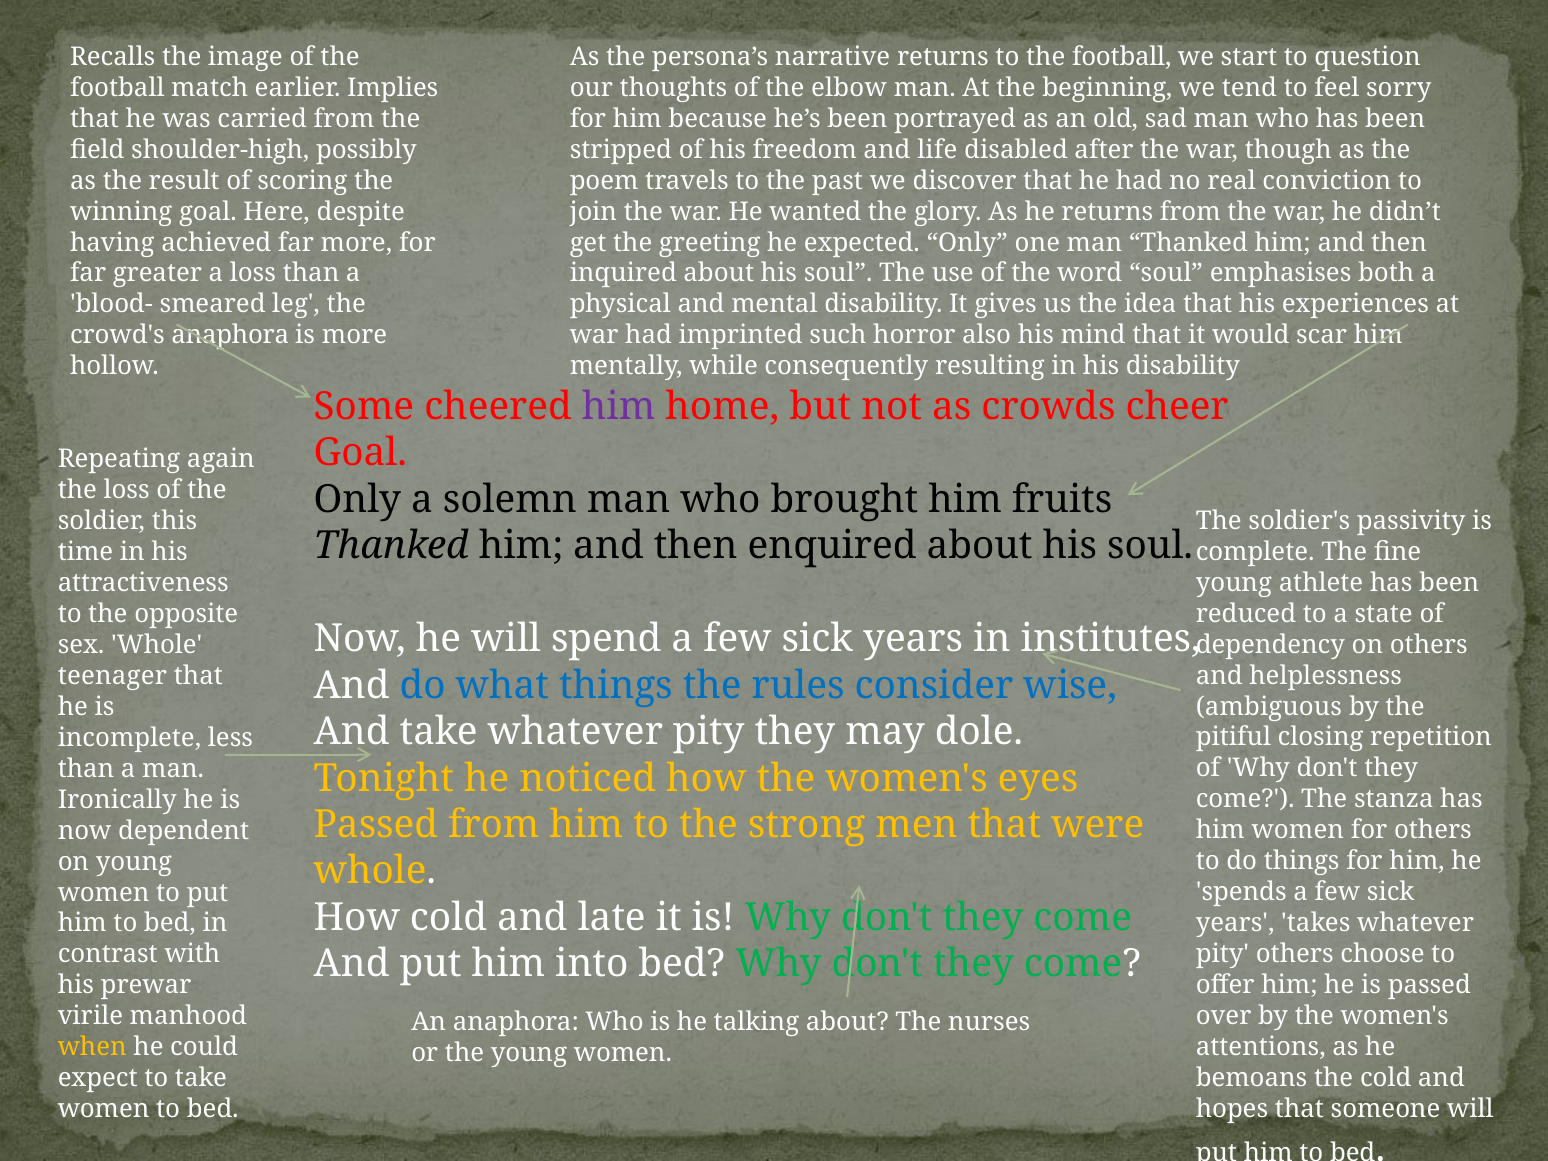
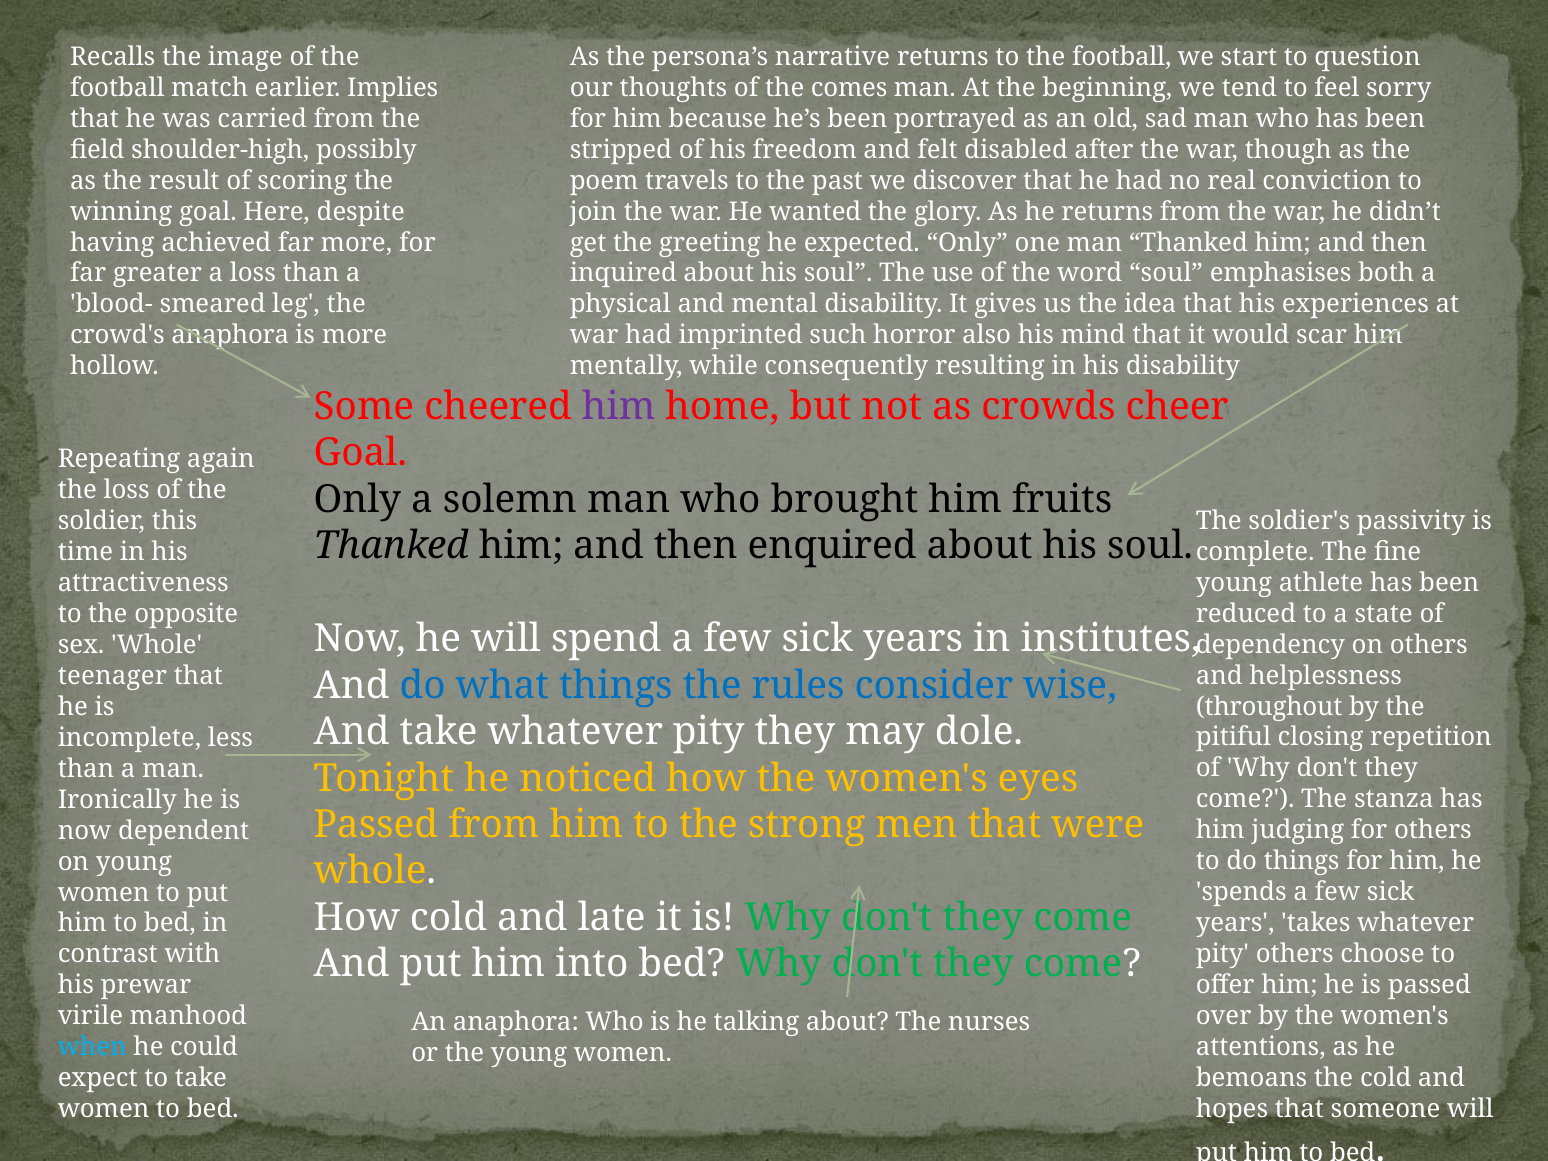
elbow: elbow -> comes (849, 88)
life: life -> felt (937, 150)
ambiguous: ambiguous -> throughout (1269, 706)
him women: women -> judging (1298, 830)
when colour: yellow -> light blue (92, 1047)
